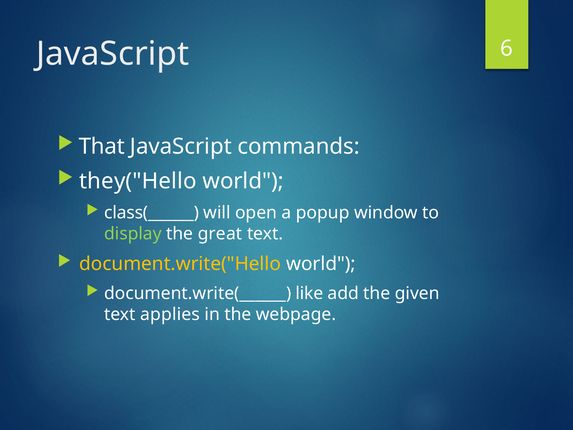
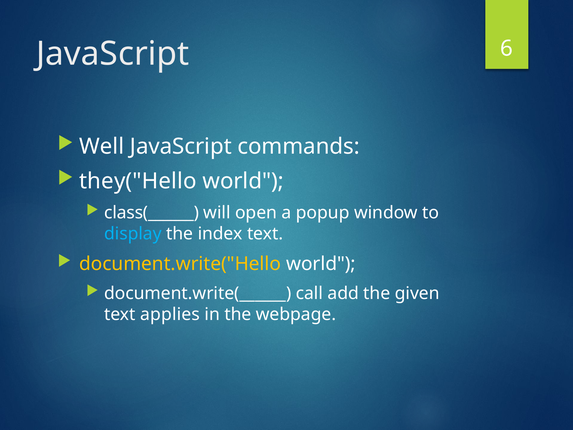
That: That -> Well (102, 146)
display colour: light green -> light blue (133, 234)
great: great -> index (220, 234)
like: like -> call (309, 293)
